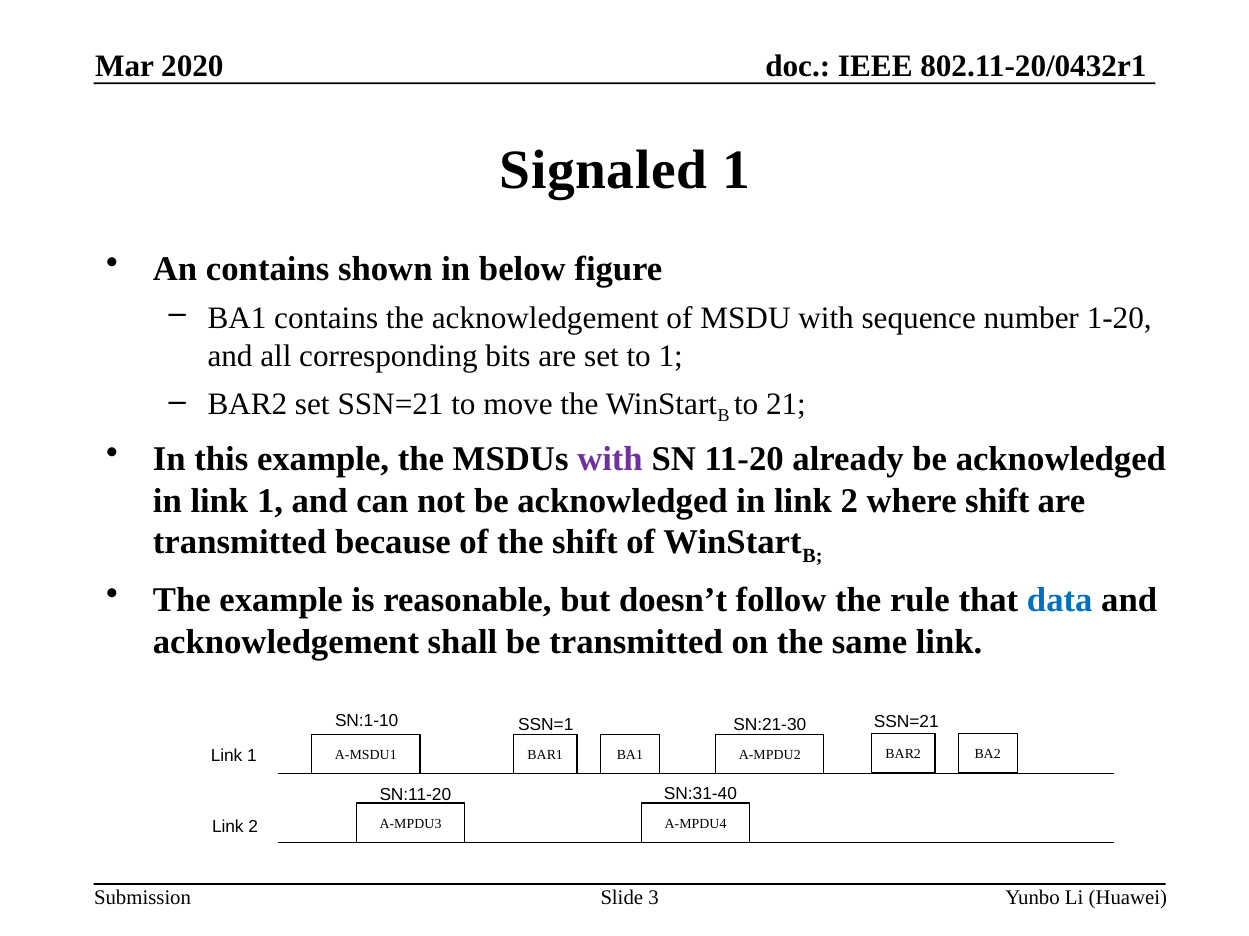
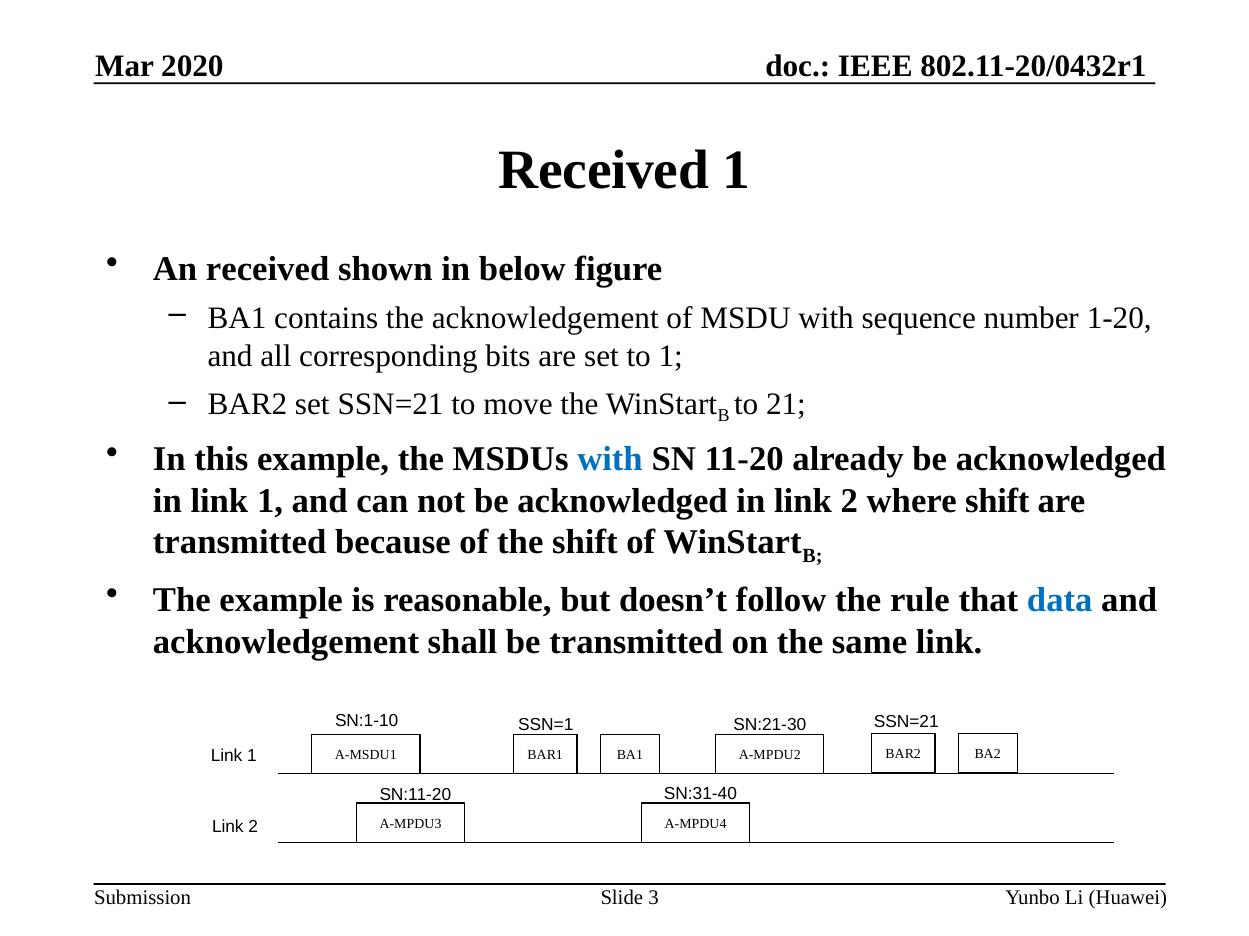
Signaled: Signaled -> Received (604, 170)
An contains: contains -> received (268, 269)
with colour: purple -> blue (610, 459)
